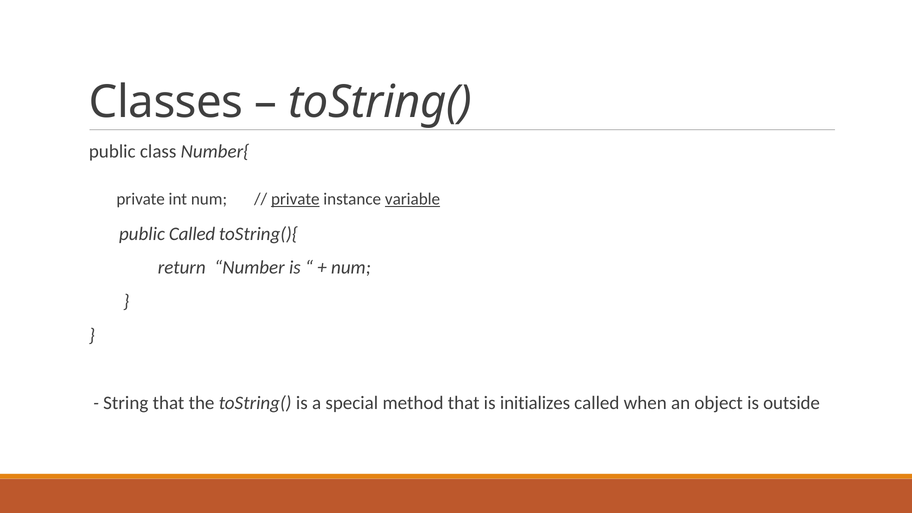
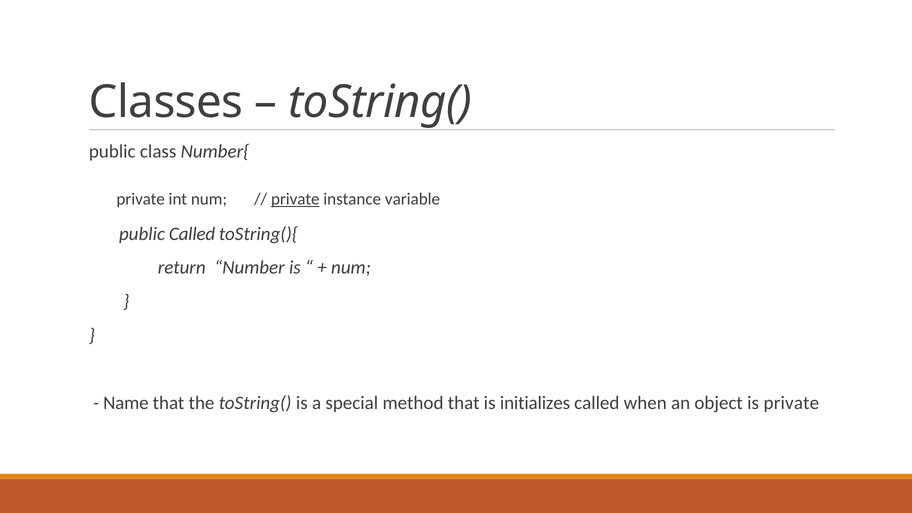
variable underline: present -> none (413, 199)
String: String -> Name (126, 403)
is outside: outside -> private (791, 403)
